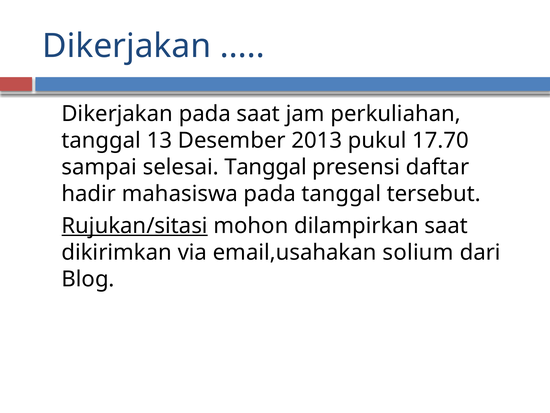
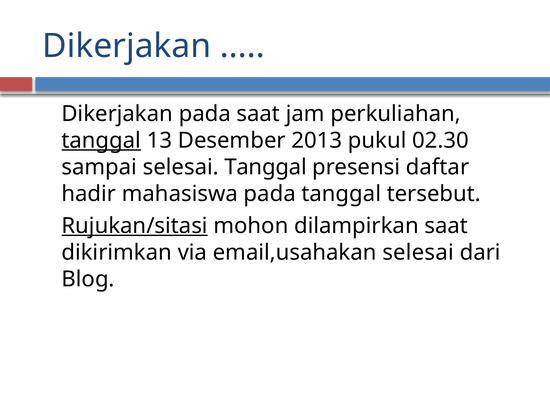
tanggal underline: none -> present (101, 140)
17.70: 17.70 -> 02.30 (441, 140)
email,usahakan solium: solium -> selesai (418, 252)
